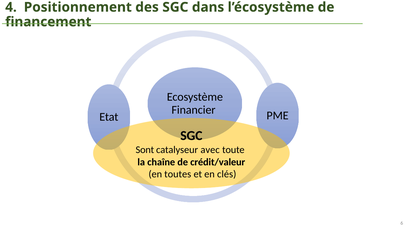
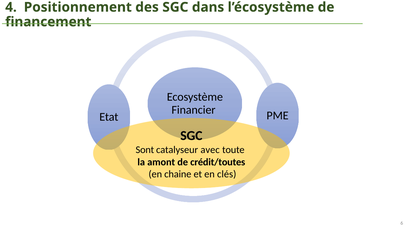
chaîne: chaîne -> amont (161, 162)
crédit/valeur: crédit/valeur -> crédit/toutes (218, 162)
toutes: toutes -> chaine (178, 174)
